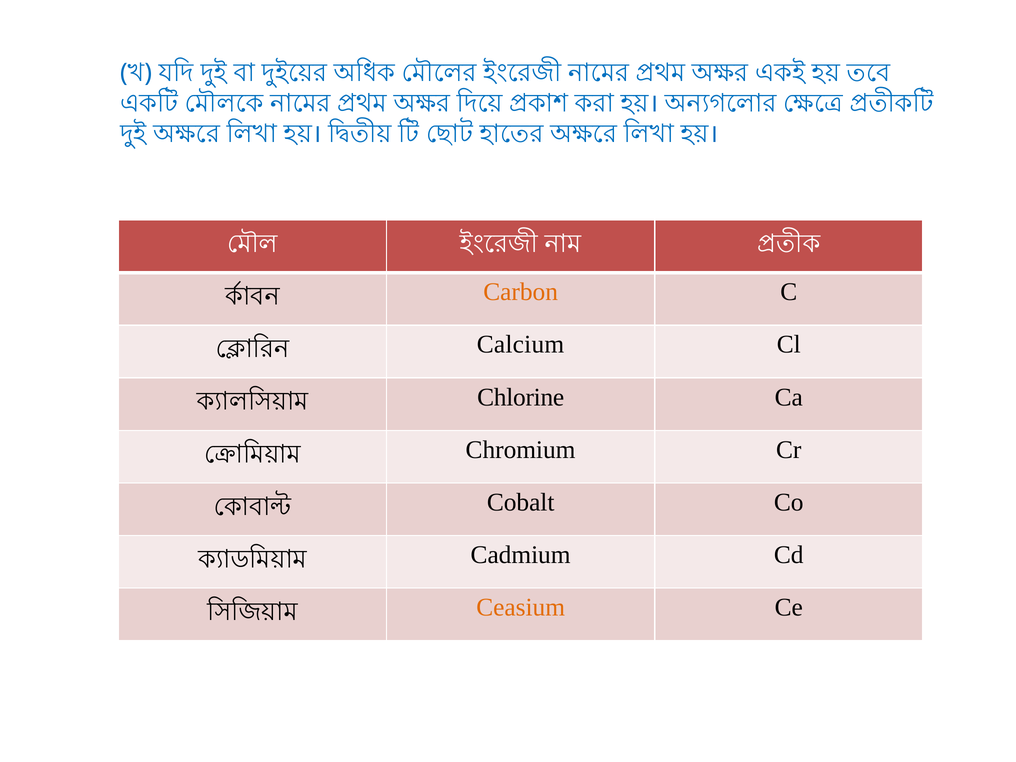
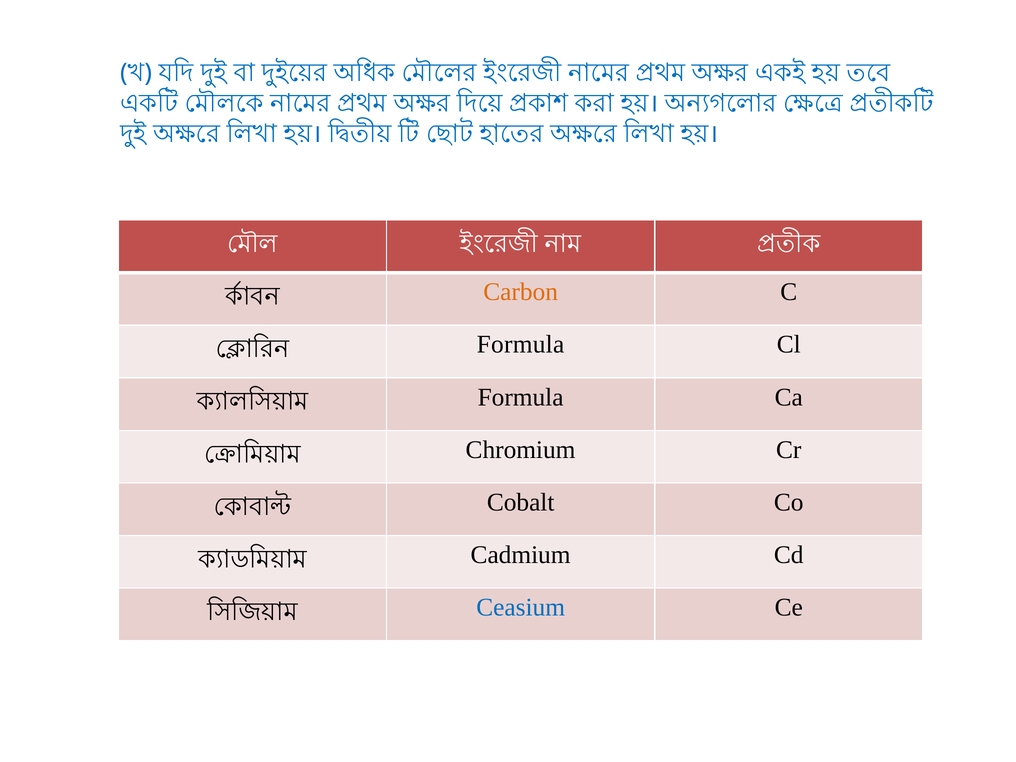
Calcium: Calcium -> Formula (521, 345)
Chlorine: Chlorine -> Formula (521, 397)
Ceasium colour: orange -> blue (521, 607)
